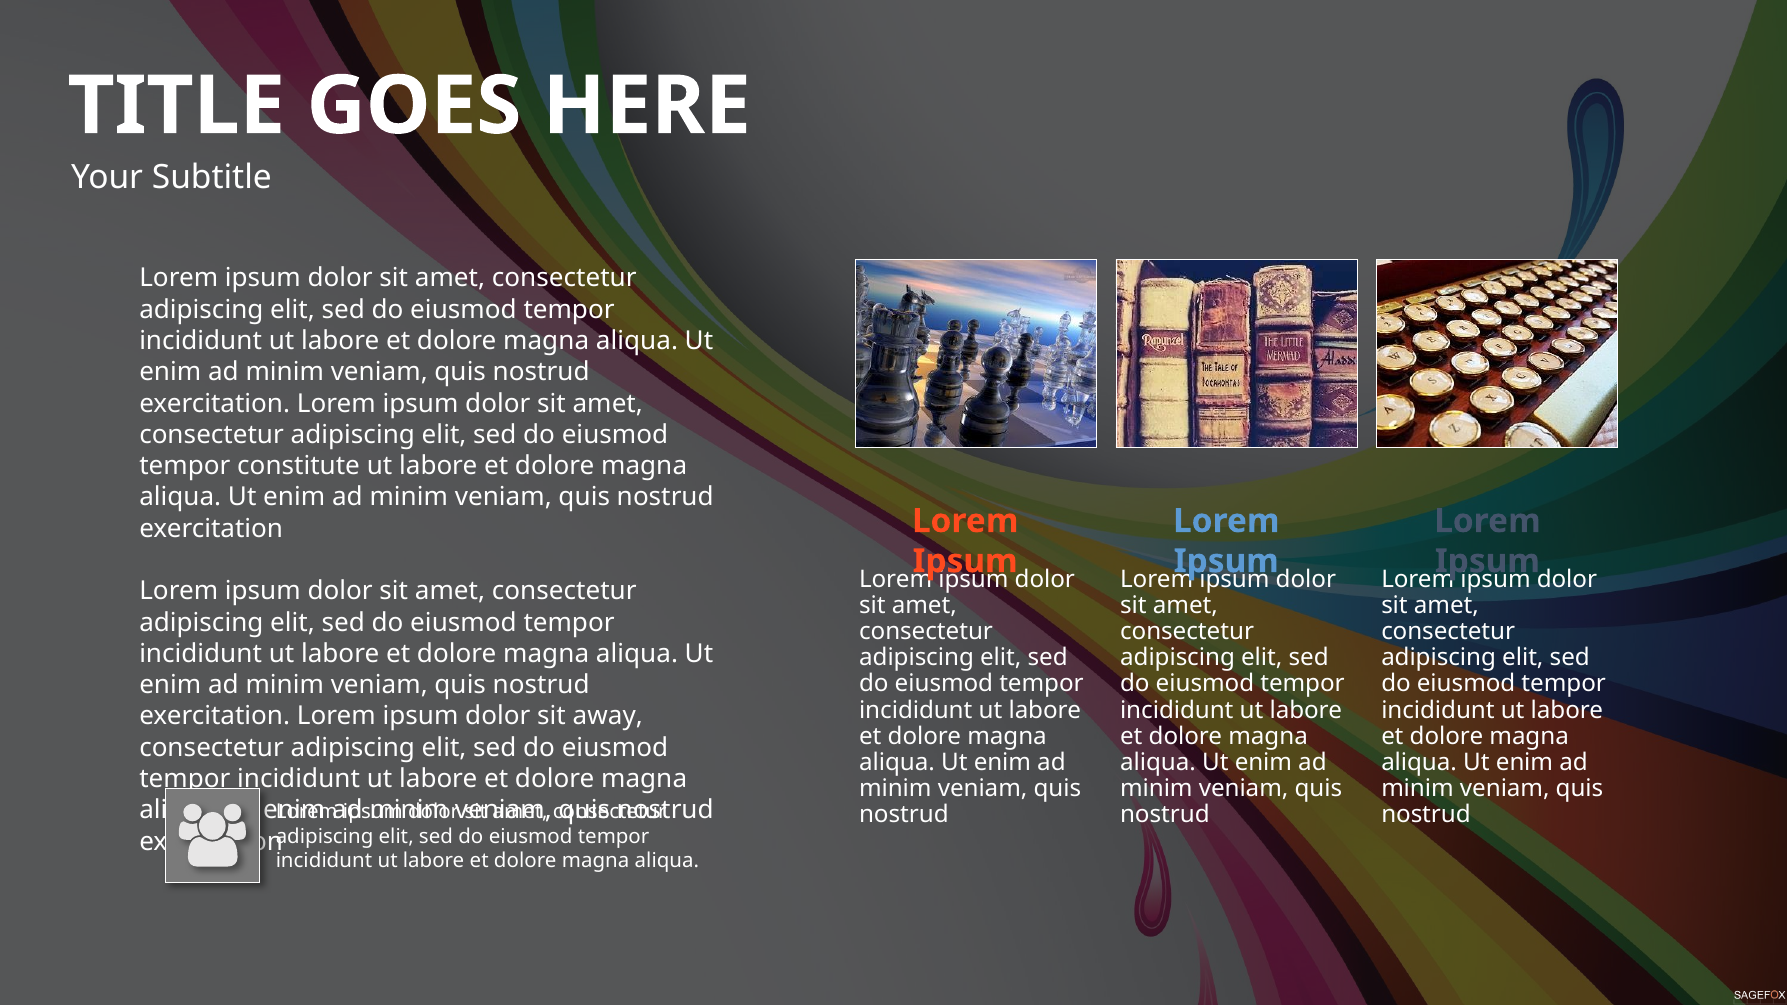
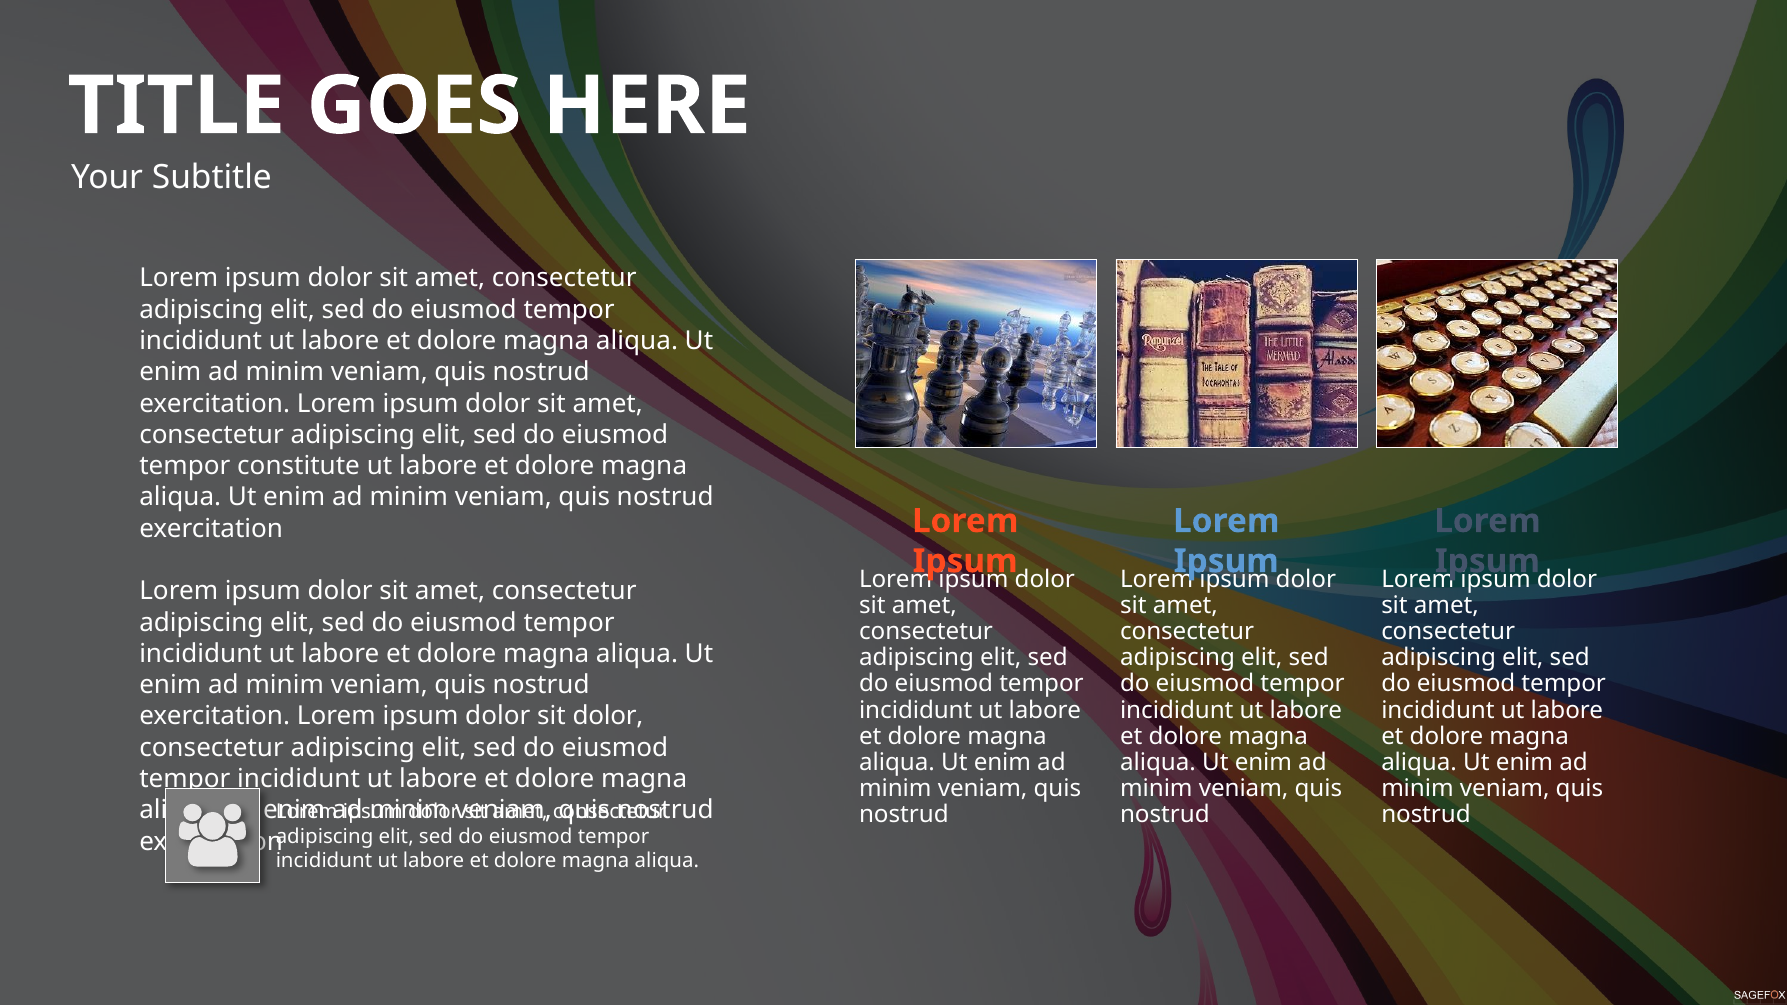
sit away: away -> dolor (608, 716)
